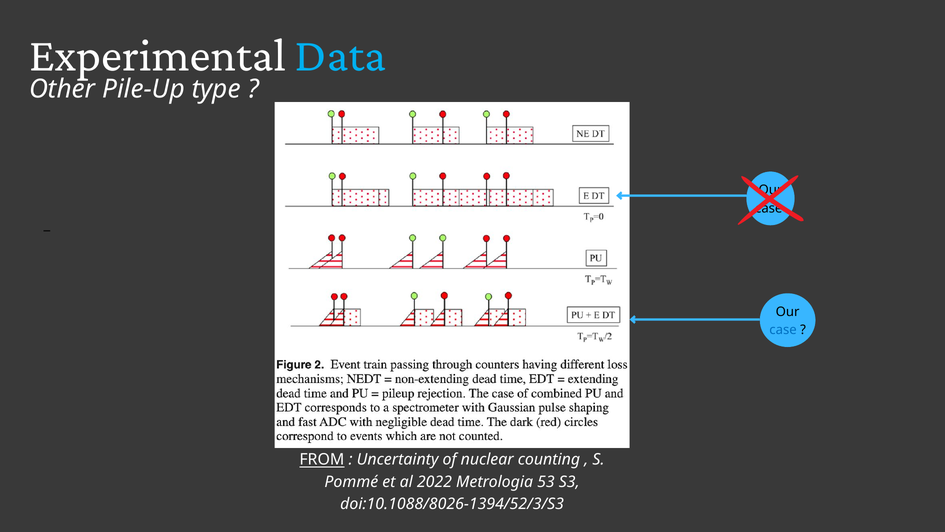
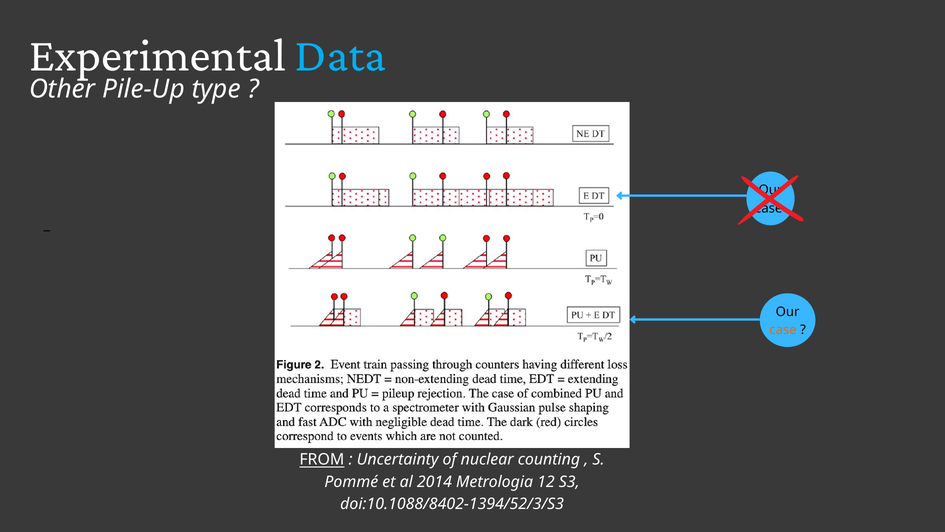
case colour: blue -> orange (783, 330)
2022: 2022 -> 2014 (434, 482)
53: 53 -> 12 (546, 482)
doi:10.1088/8026-1394/52/3/S3: doi:10.1088/8026-1394/52/3/S3 -> doi:10.1088/8402-1394/52/3/S3 (452, 504)
